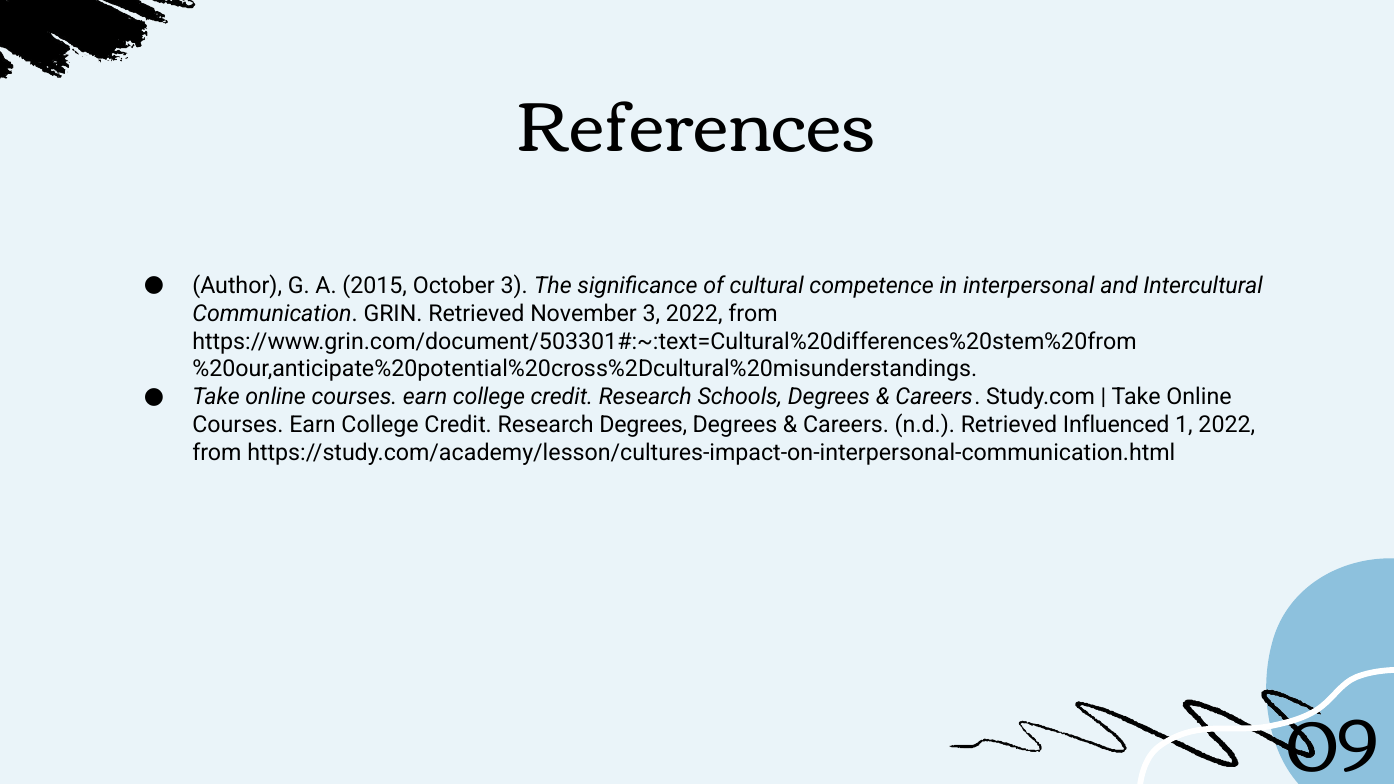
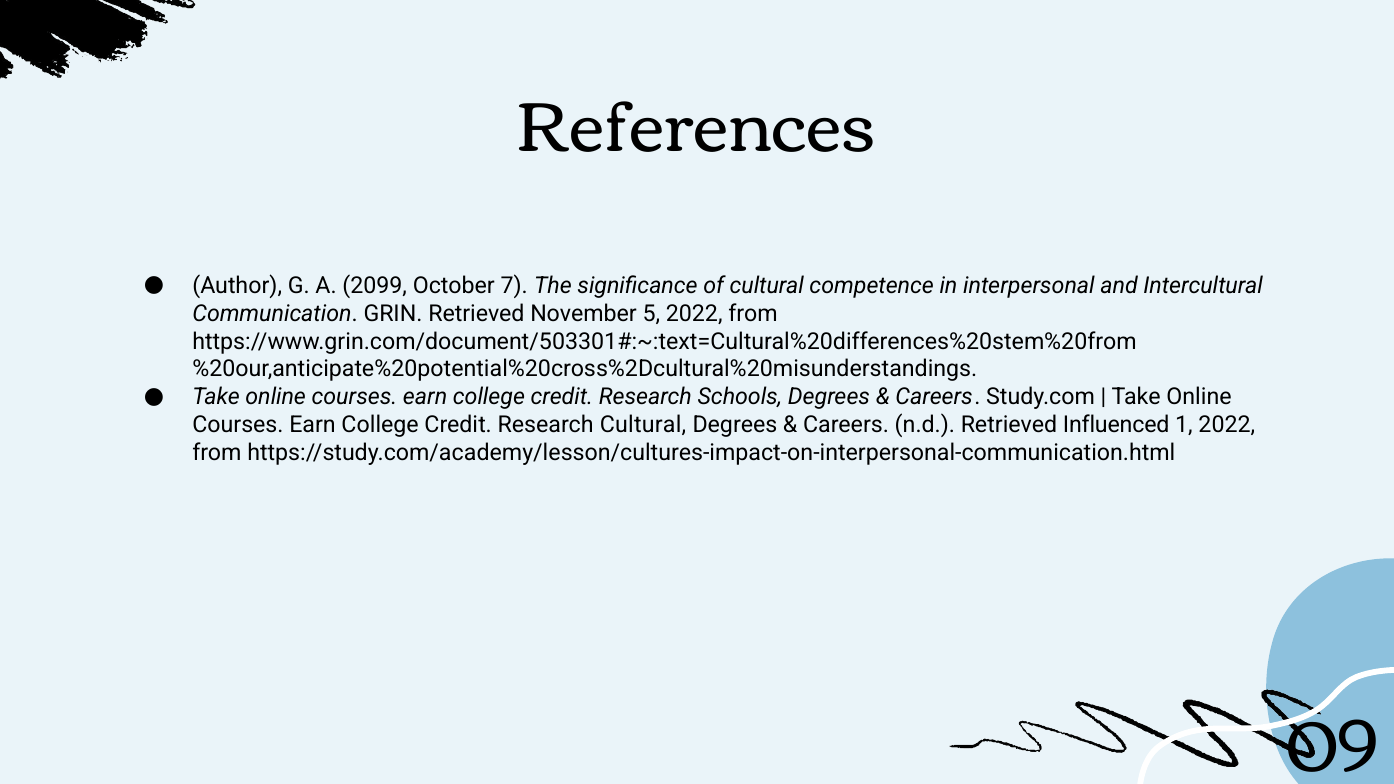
2015: 2015 -> 2099 (375, 286)
October 3: 3 -> 7 (514, 286)
November 3: 3 -> 5 (651, 314)
Research Degrees: Degrees -> Cultural (643, 425)
